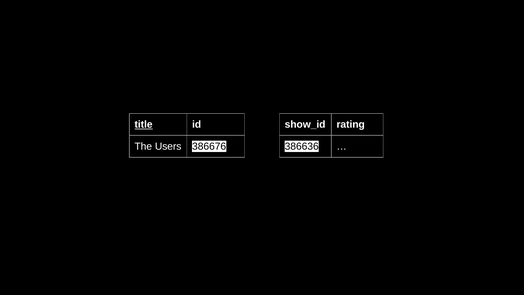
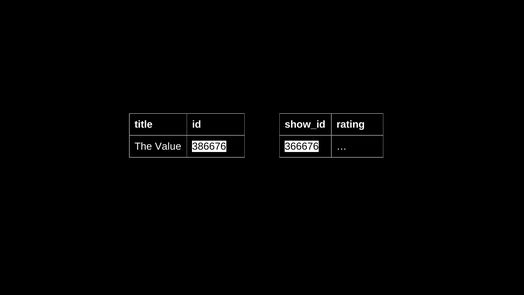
title underline: present -> none (144, 124)
Users: Users -> Value (168, 146)
386636: 386636 -> 366676 (302, 146)
